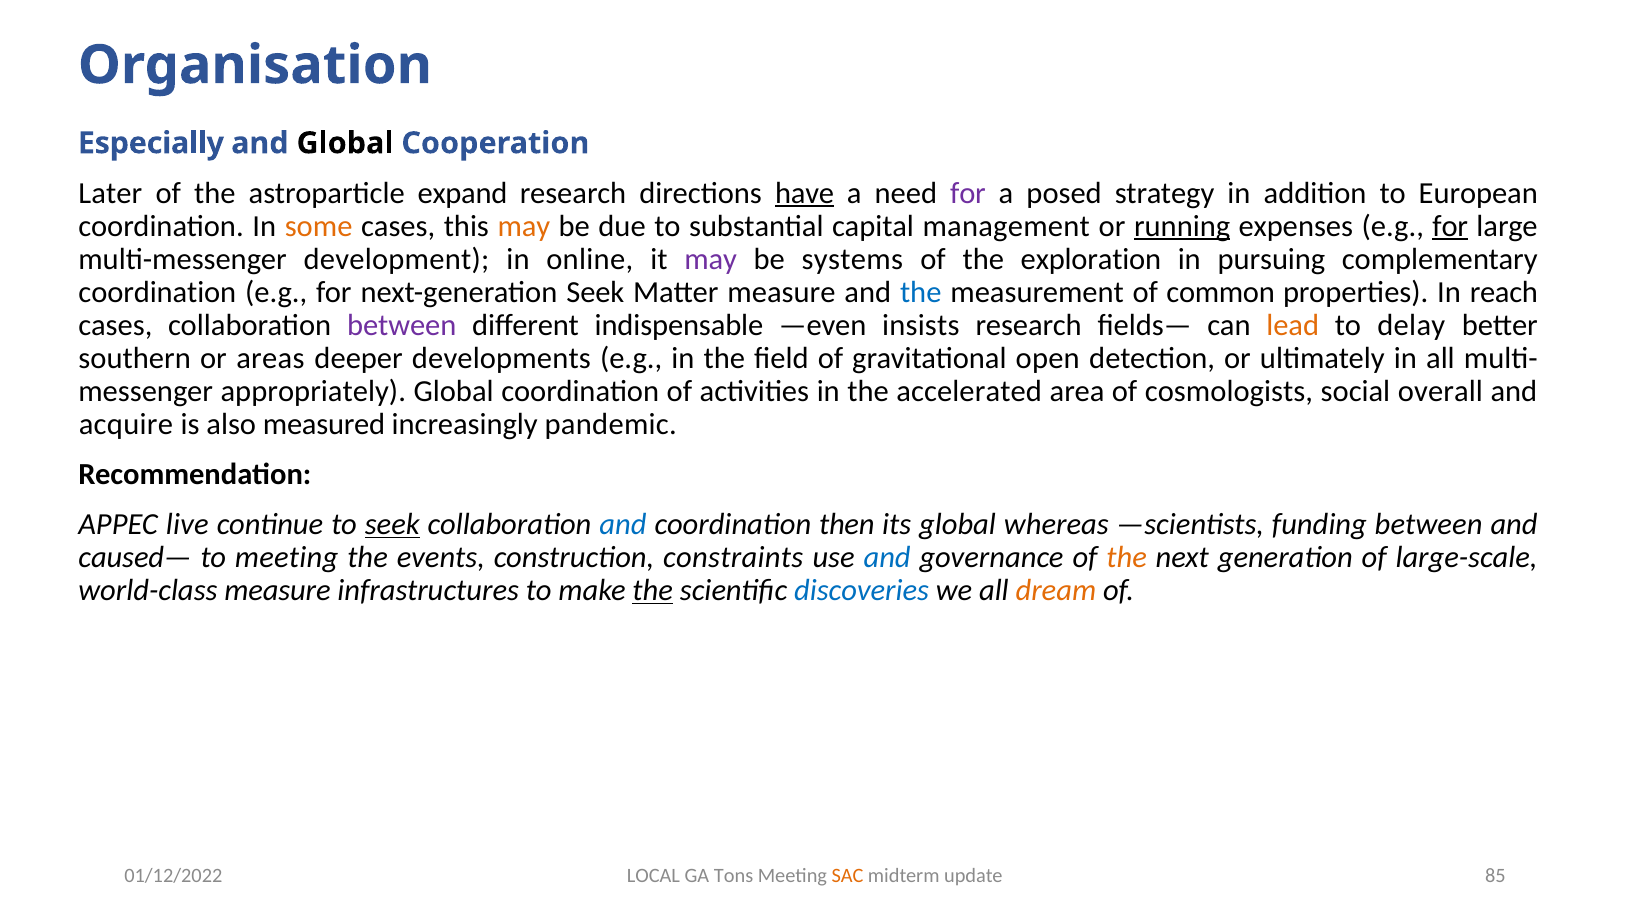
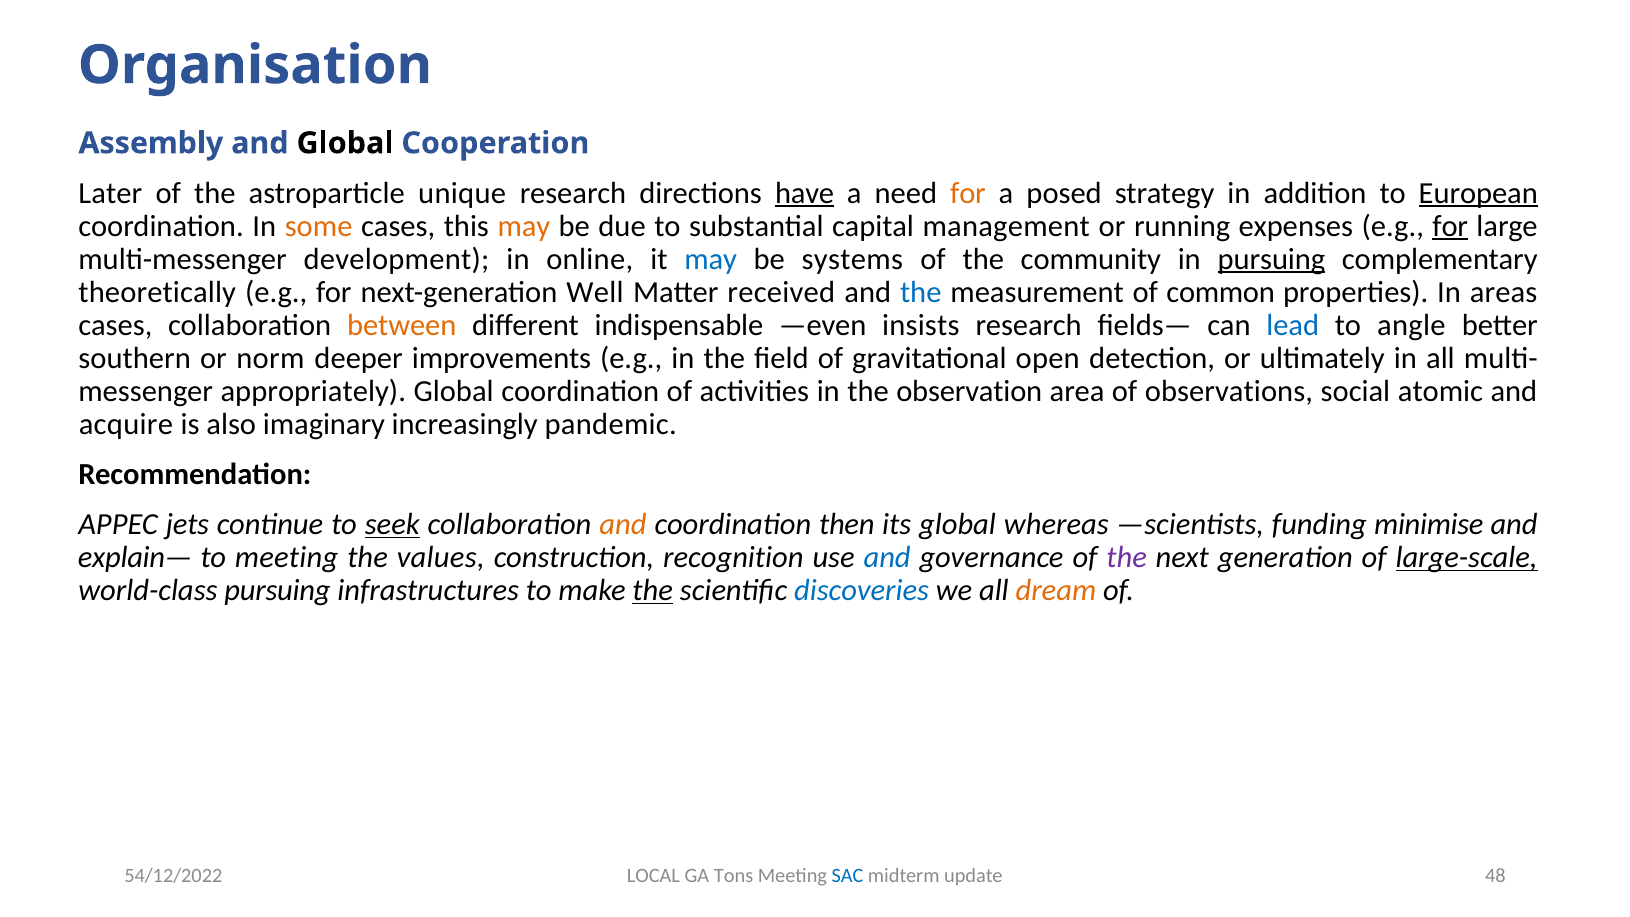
Especially: Especially -> Assembly (151, 143)
expand: expand -> unique (462, 193)
for colour: purple -> orange (968, 193)
European underline: none -> present (1478, 193)
running underline: present -> none (1182, 226)
may colour: purple -> blue (711, 259)
exploration: exploration -> community (1091, 259)
pursuing underline: none -> present (1271, 259)
coordination: coordination -> theoretically (157, 292)
next-generation Seek: Seek -> Well (595, 292)
Matter measure: measure -> received (781, 292)
reach: reach -> areas (1504, 292)
between colour: purple -> orange (402, 325)
lead colour: orange -> blue (1293, 325)
delay: delay -> angle (1411, 325)
areas: areas -> norm (270, 358)
developments: developments -> improvements (502, 358)
accelerated: accelerated -> observation (969, 391)
cosmologists: cosmologists -> observations (1229, 391)
overall: overall -> atomic (1440, 391)
measured: measured -> imaginary (324, 424)
live: live -> jets (187, 524)
and colour: blue -> orange (623, 524)
funding between: between -> minimise (1429, 524)
caused—: caused— -> explain— (135, 557)
events: events -> values (441, 557)
constraints: constraints -> recognition (733, 557)
the colour: orange -> purple (1127, 557)
large-scale underline: none -> present (1467, 557)
world-class measure: measure -> pursuing (278, 590)
SAC colour: orange -> blue (848, 875)
85: 85 -> 48 (1495, 875)
01/12/2022: 01/12/2022 -> 54/12/2022 (173, 876)
